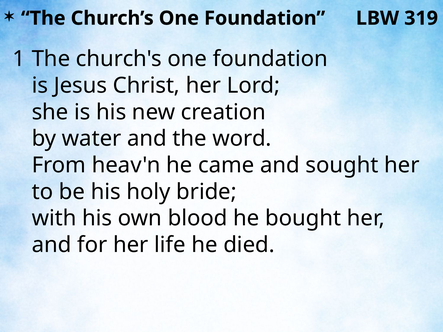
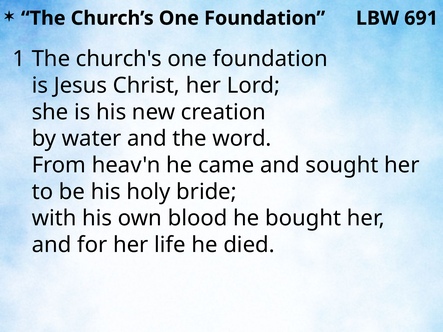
319: 319 -> 691 (421, 18)
